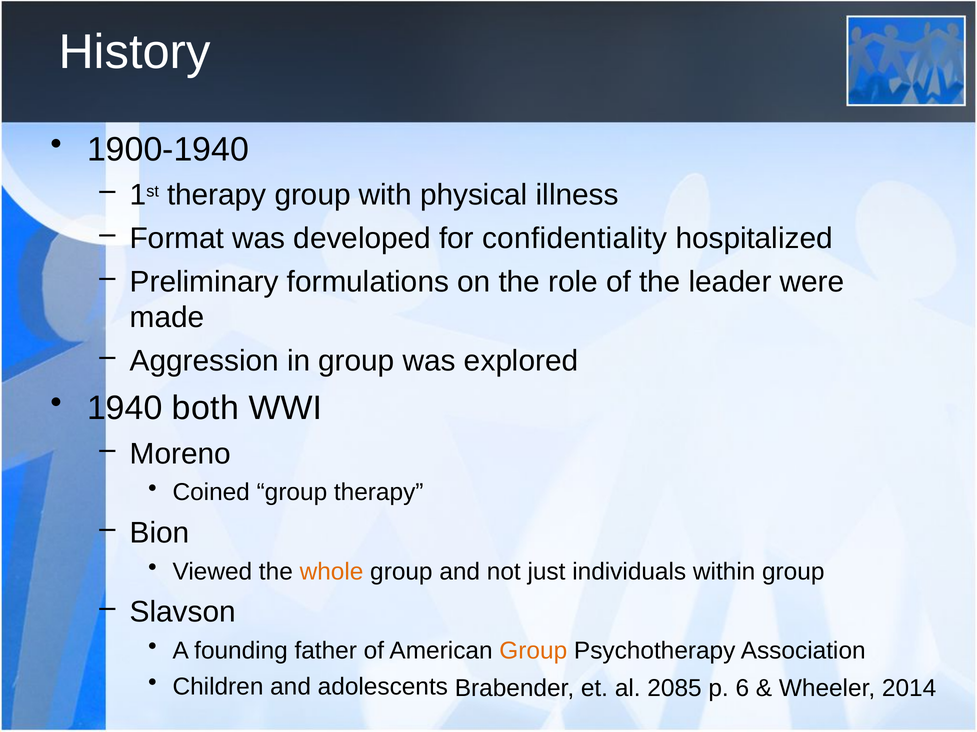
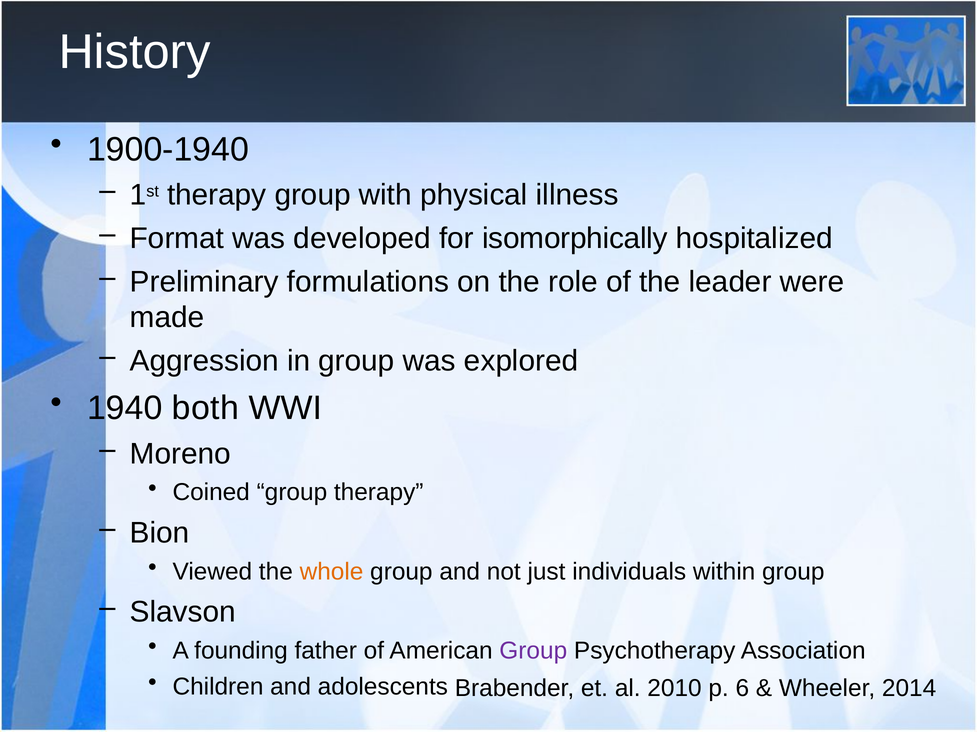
confidentiality: confidentiality -> isomorphically (575, 239)
Group colour: orange -> purple (533, 651)
2085: 2085 -> 2010 (675, 689)
